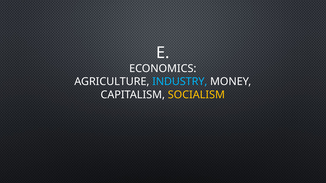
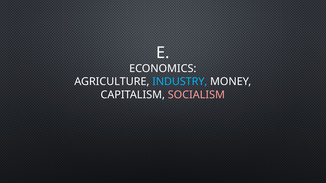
SOCIALISM colour: yellow -> pink (196, 95)
